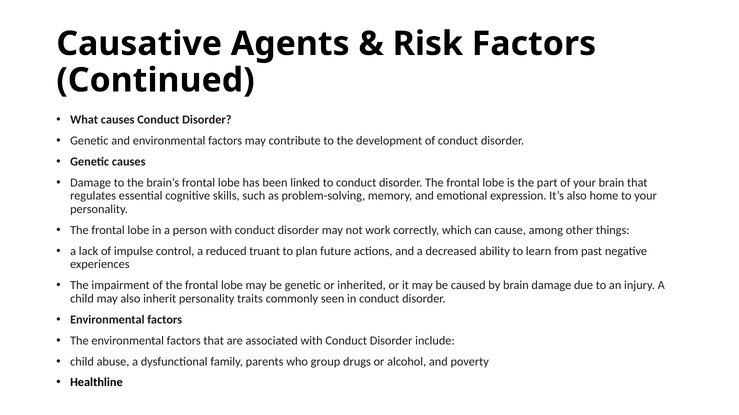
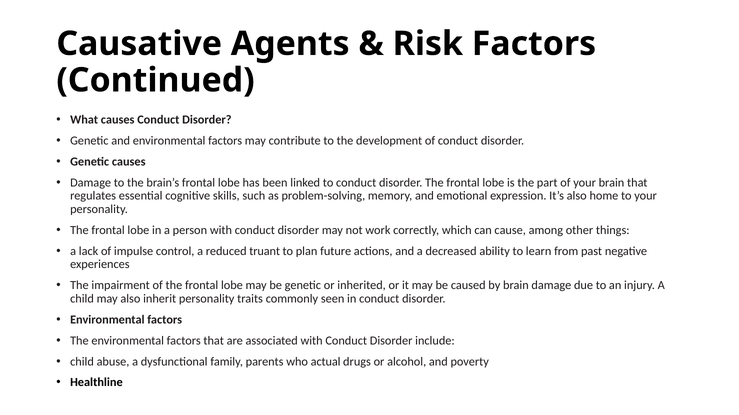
group: group -> actual (326, 362)
